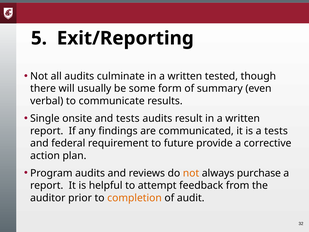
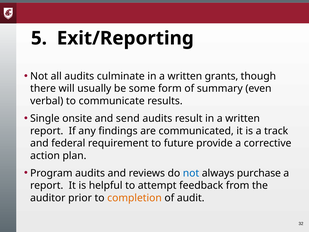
tested: tested -> grants (221, 76)
and tests: tests -> send (128, 118)
a tests: tests -> track (276, 131)
not colour: orange -> blue (191, 173)
